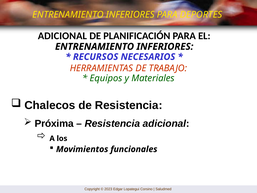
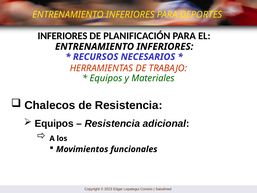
ADICIONAL: ADICIONAL -> INFERIORES (62, 36)
Próxima: Próxima -> Equipos (54, 123)
